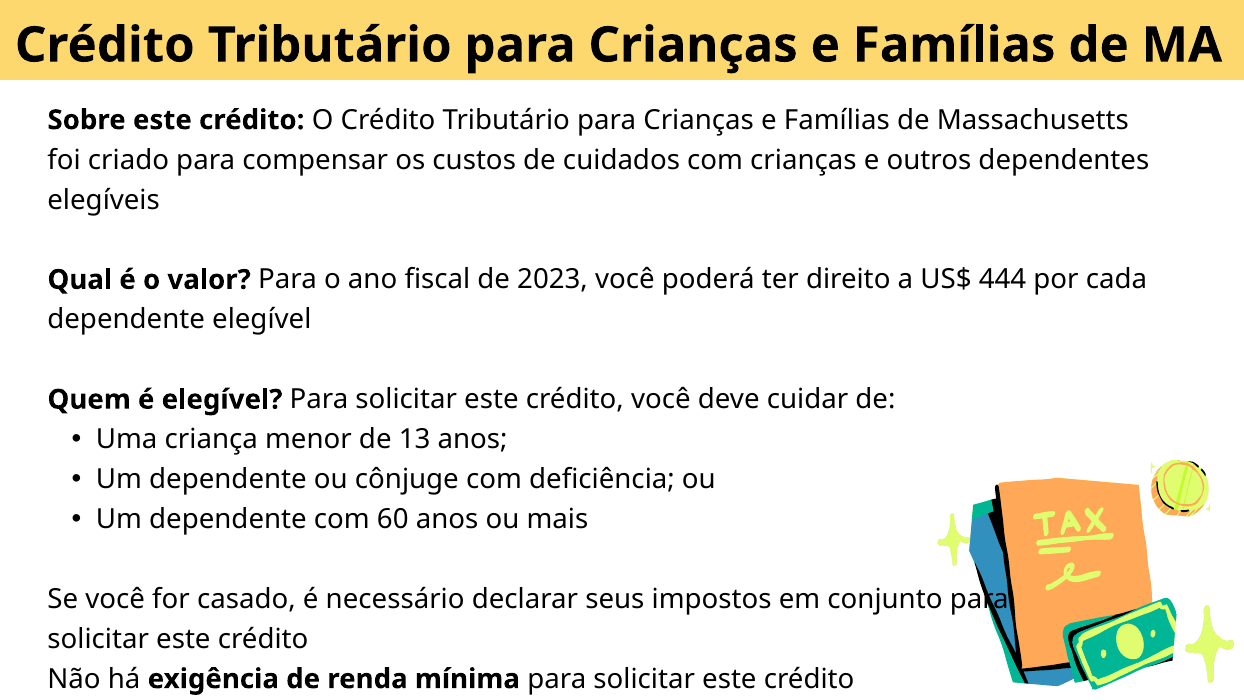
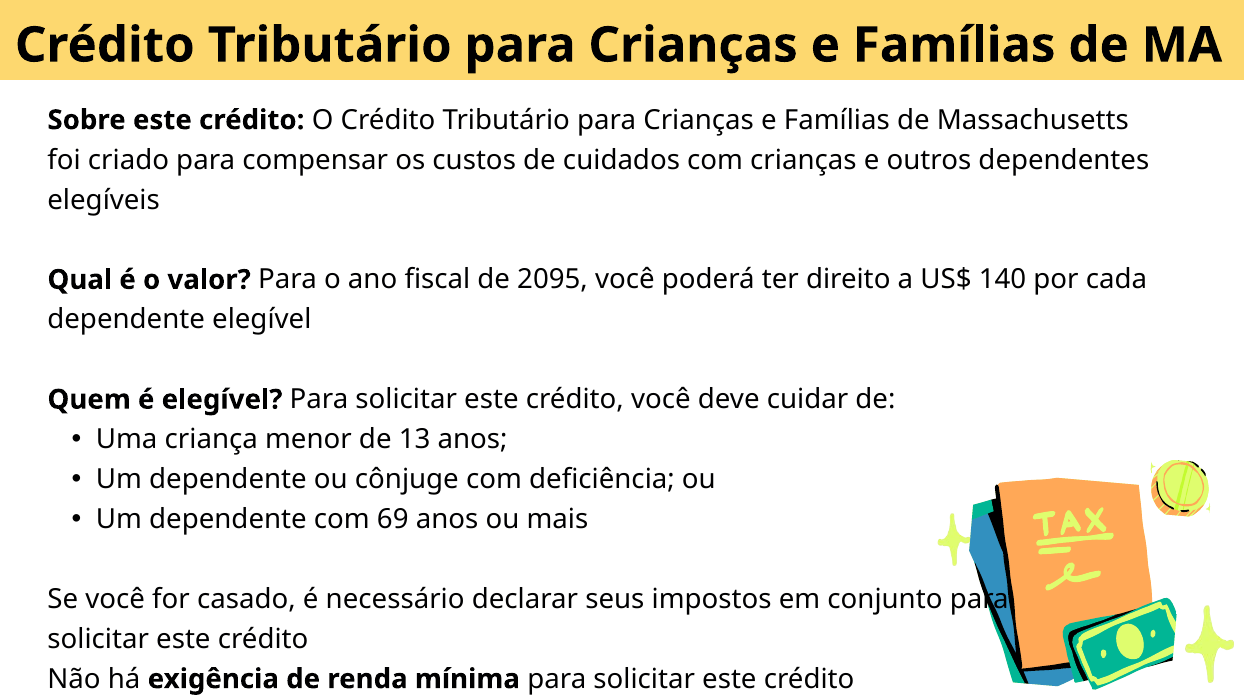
2023: 2023 -> 2095 (553, 280)
444: 444 -> 140 (1003, 280)
60: 60 -> 69 (393, 519)
